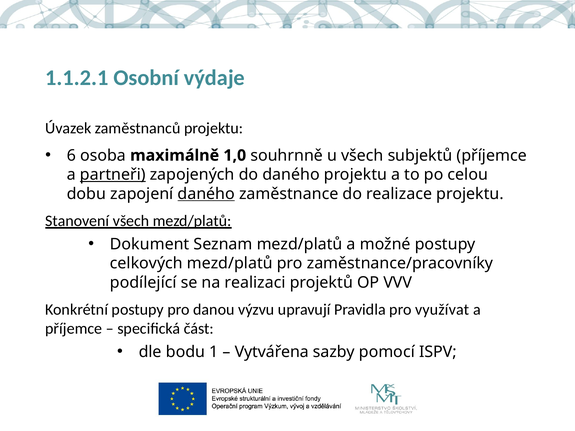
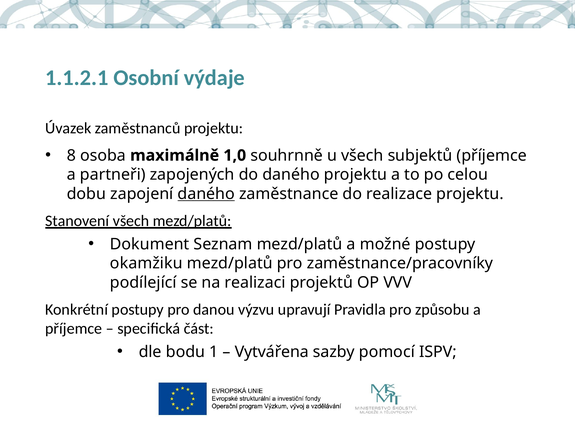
6: 6 -> 8 (71, 156)
partneři underline: present -> none (113, 175)
celkových: celkových -> okamžiku (146, 263)
využívat: využívat -> způsobu (442, 310)
